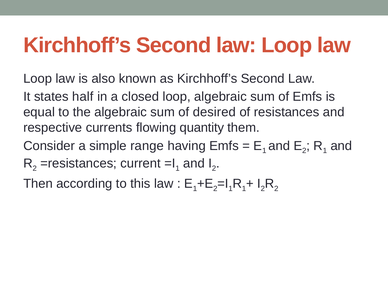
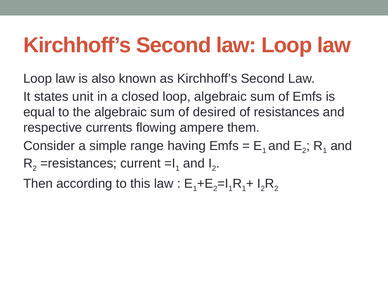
half: half -> unit (83, 97)
quantity: quantity -> ampere (202, 128)
